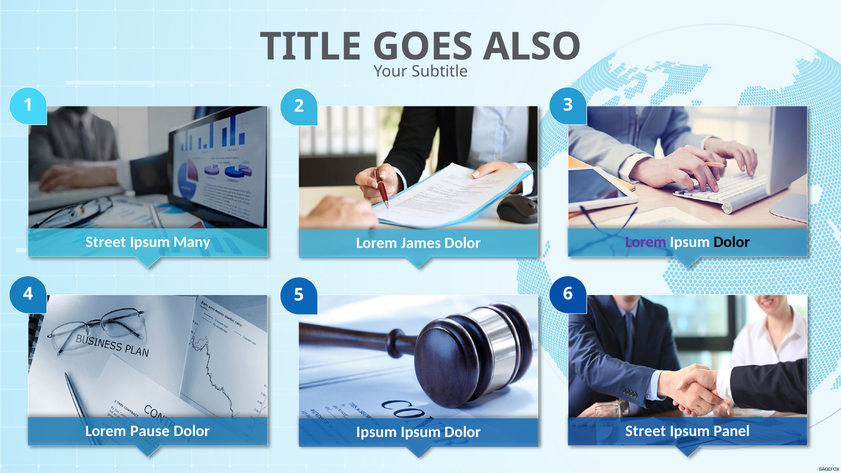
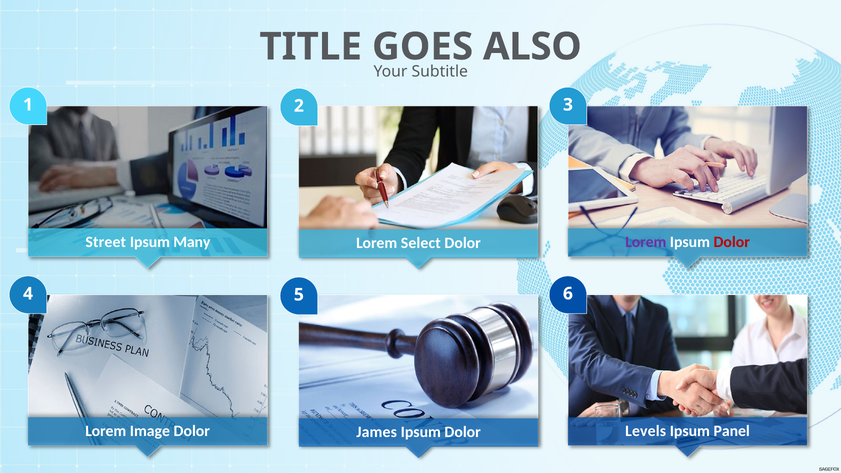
Dolor colour: black -> red (732, 242)
James: James -> Select (421, 243)
Pause: Pause -> Image (150, 431)
Street: Street -> Levels (646, 431)
Ipsum: Ipsum -> James (377, 432)
